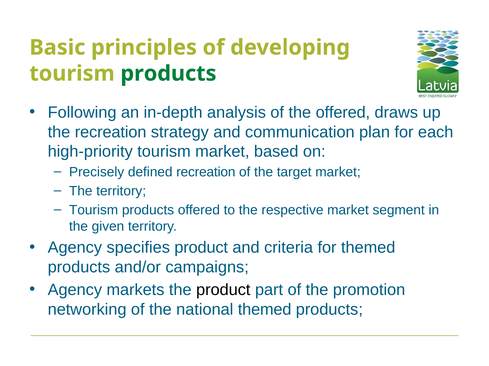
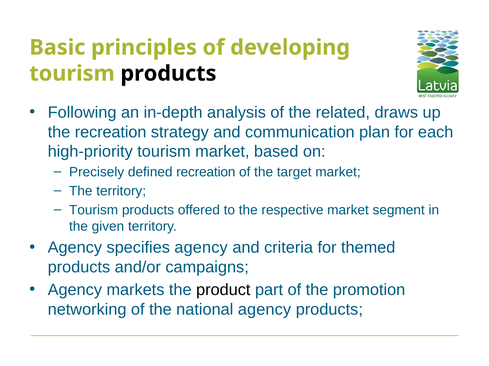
products colour: green -> black (168, 74)
the offered: offered -> related (343, 113)
specifies product: product -> agency (201, 248)
national themed: themed -> agency (264, 310)
